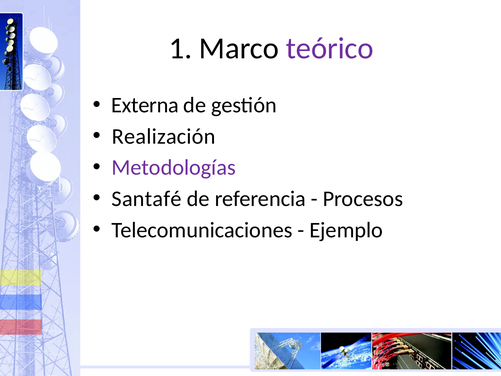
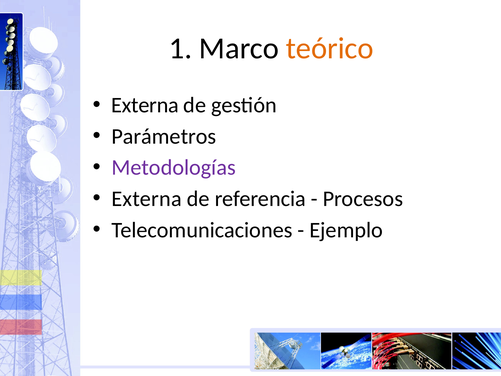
teórico colour: purple -> orange (330, 48)
Realización: Realización -> Parámetros (164, 136)
Santafé: Santafé -> Externa (147, 199)
